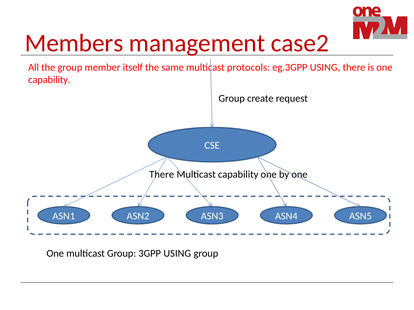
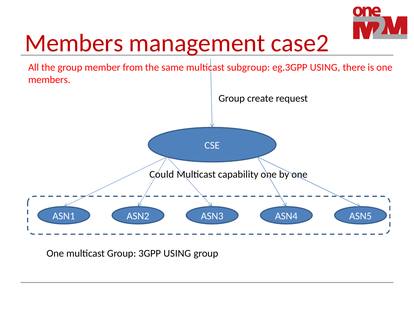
itself: itself -> from (133, 68)
protocols: protocols -> subgroup (248, 68)
capability: capability -> members (49, 80)
There: There -> Could (162, 175)
